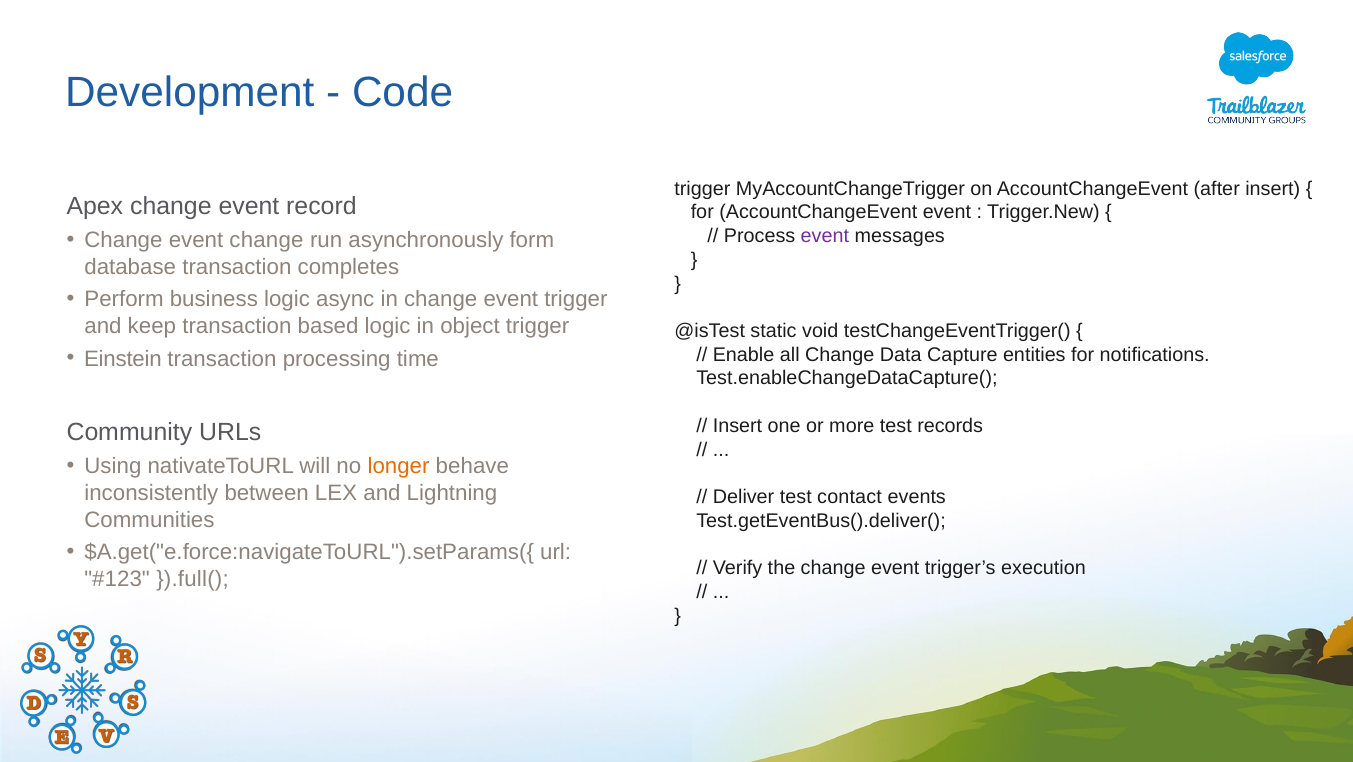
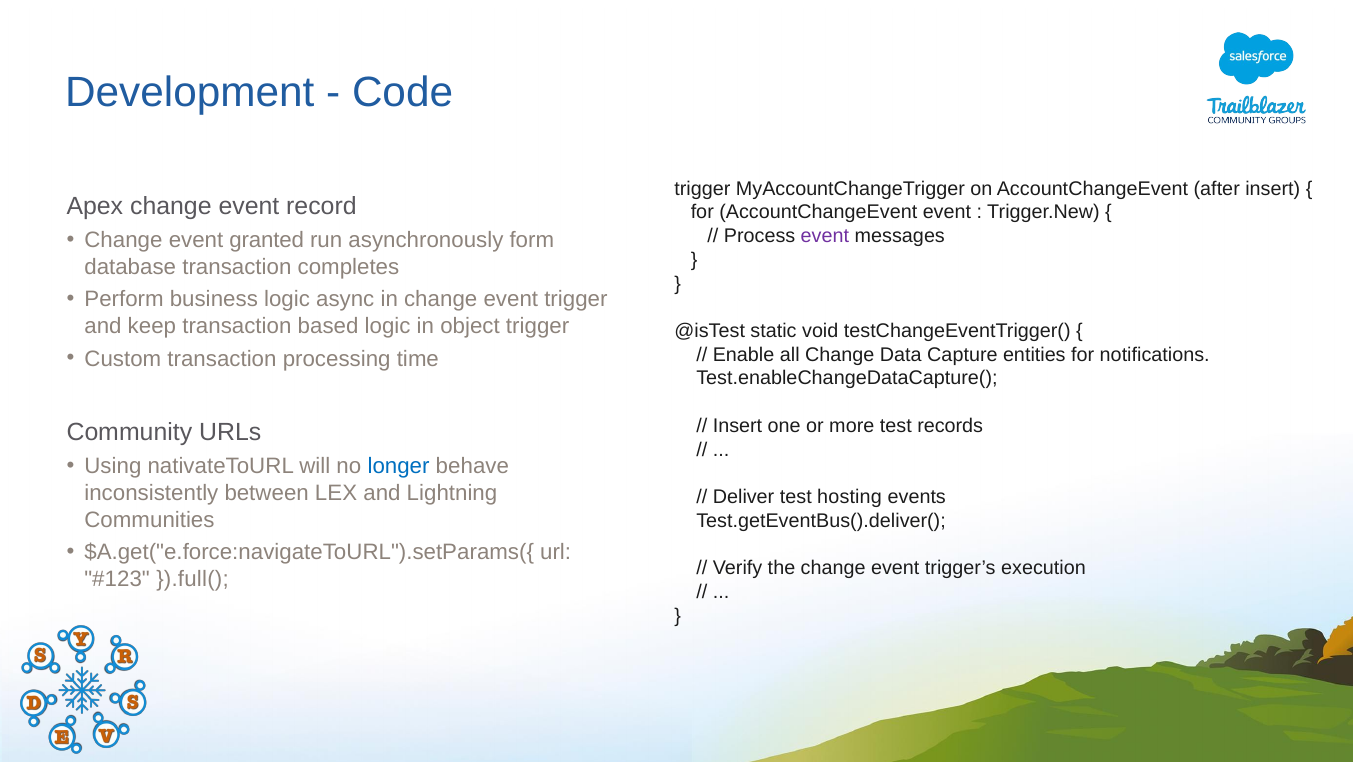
event change: change -> granted (267, 240)
Einstein: Einstein -> Custom (123, 359)
longer colour: orange -> blue (399, 466)
contact: contact -> hosting (850, 497)
